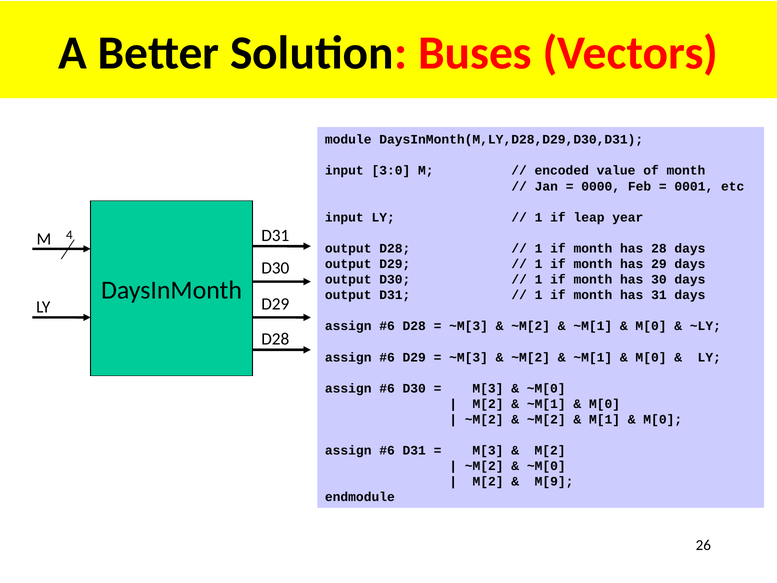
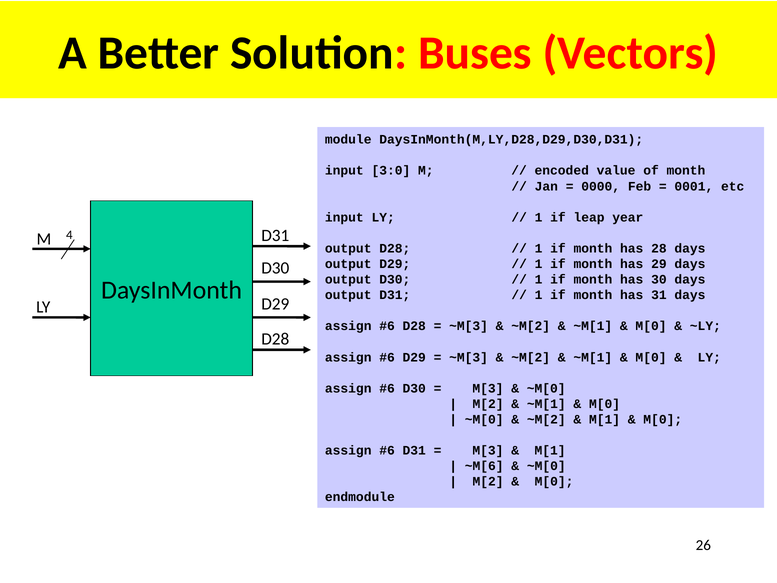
~M[2: ~M[2 -> ~M[0 (484, 419)
M[2: M[2 -> M[1 (550, 450)
~M[2: ~M[2 -> ~M[6 (484, 466)
M[9: M[9 -> M[0 (554, 481)
